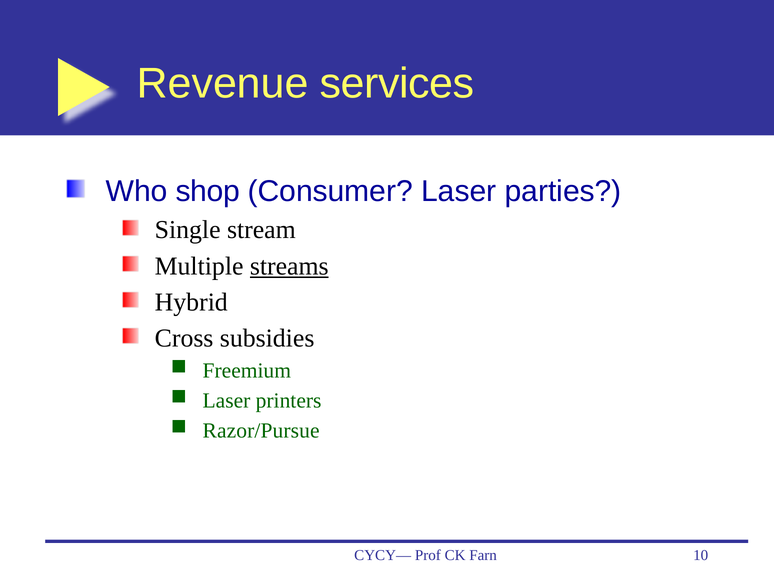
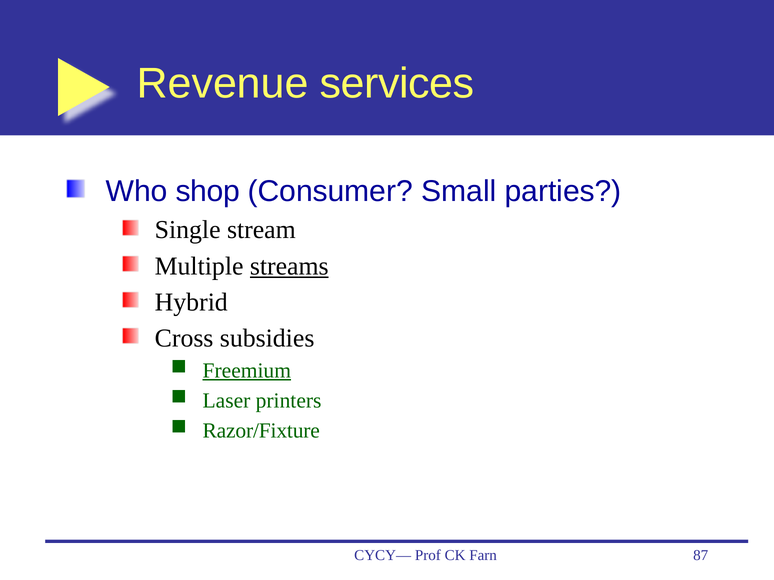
Consumer Laser: Laser -> Small (459, 192)
Freemium underline: none -> present (247, 371)
Razor/Pursue: Razor/Pursue -> Razor/Fixture (261, 431)
10: 10 -> 87 (701, 556)
